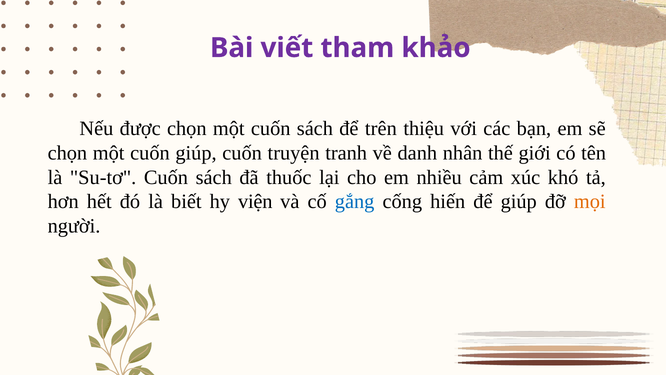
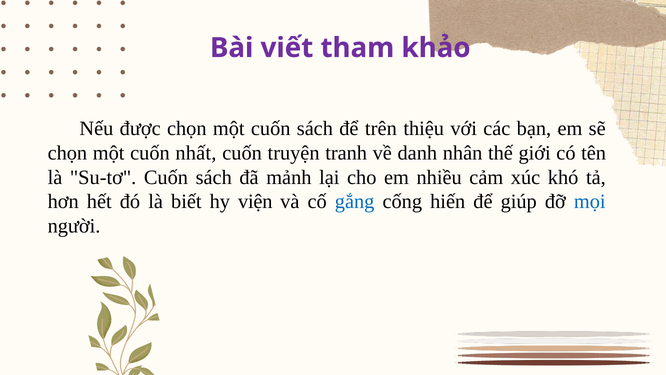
cuốn giúp: giúp -> nhất (196, 153)
thuốc: thuốc -> mảnh (289, 177)
mọi colour: orange -> blue (590, 202)
